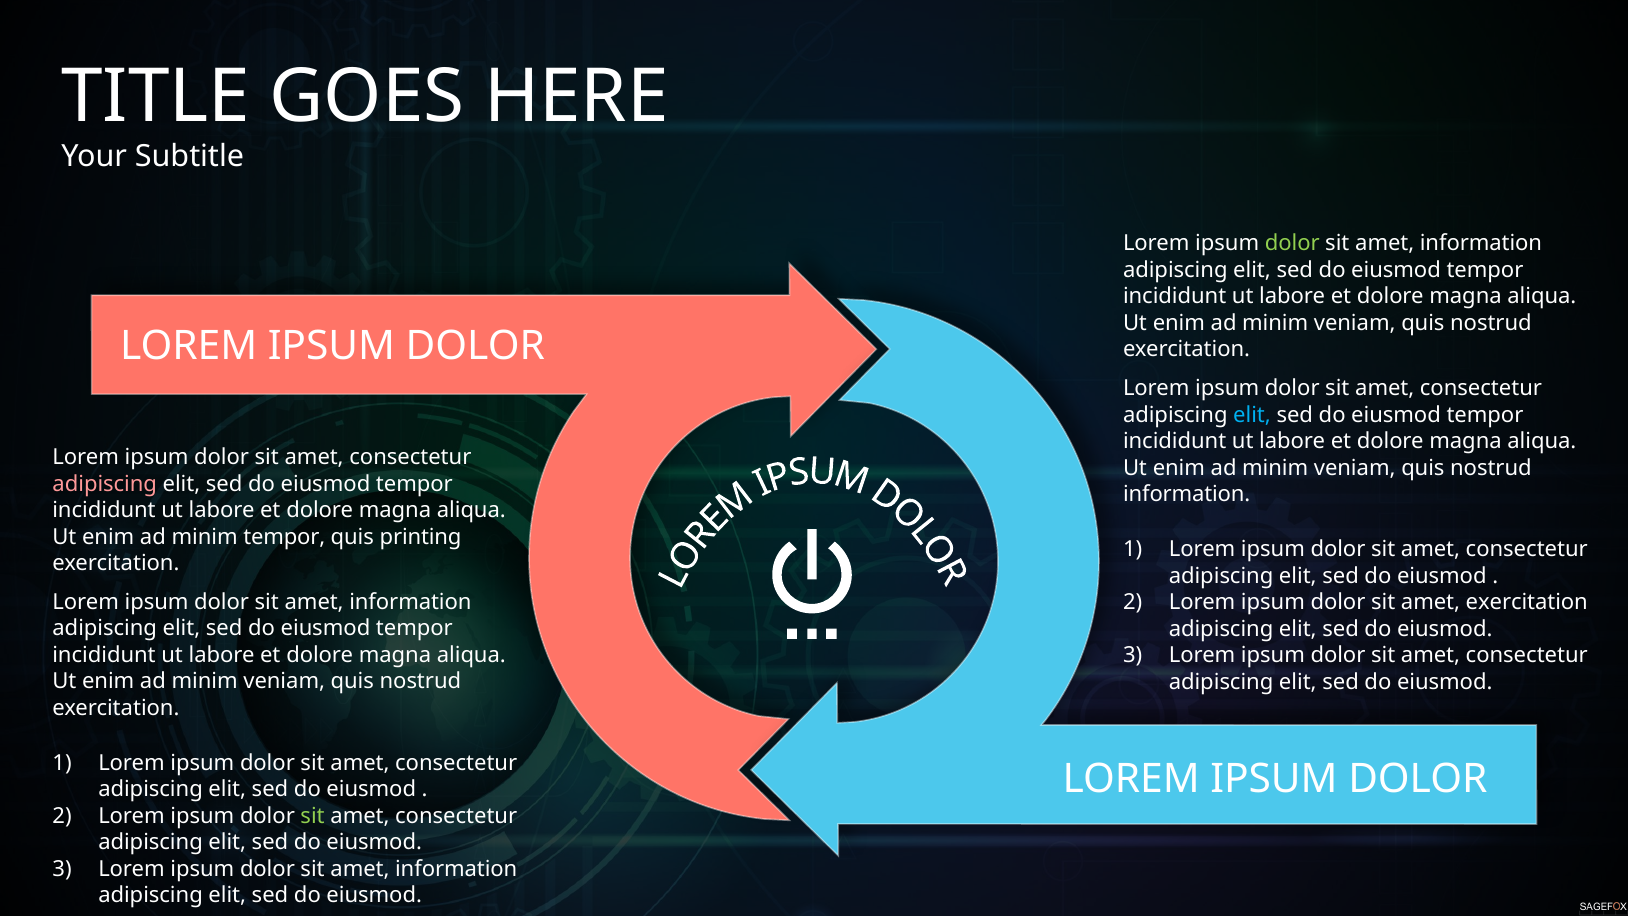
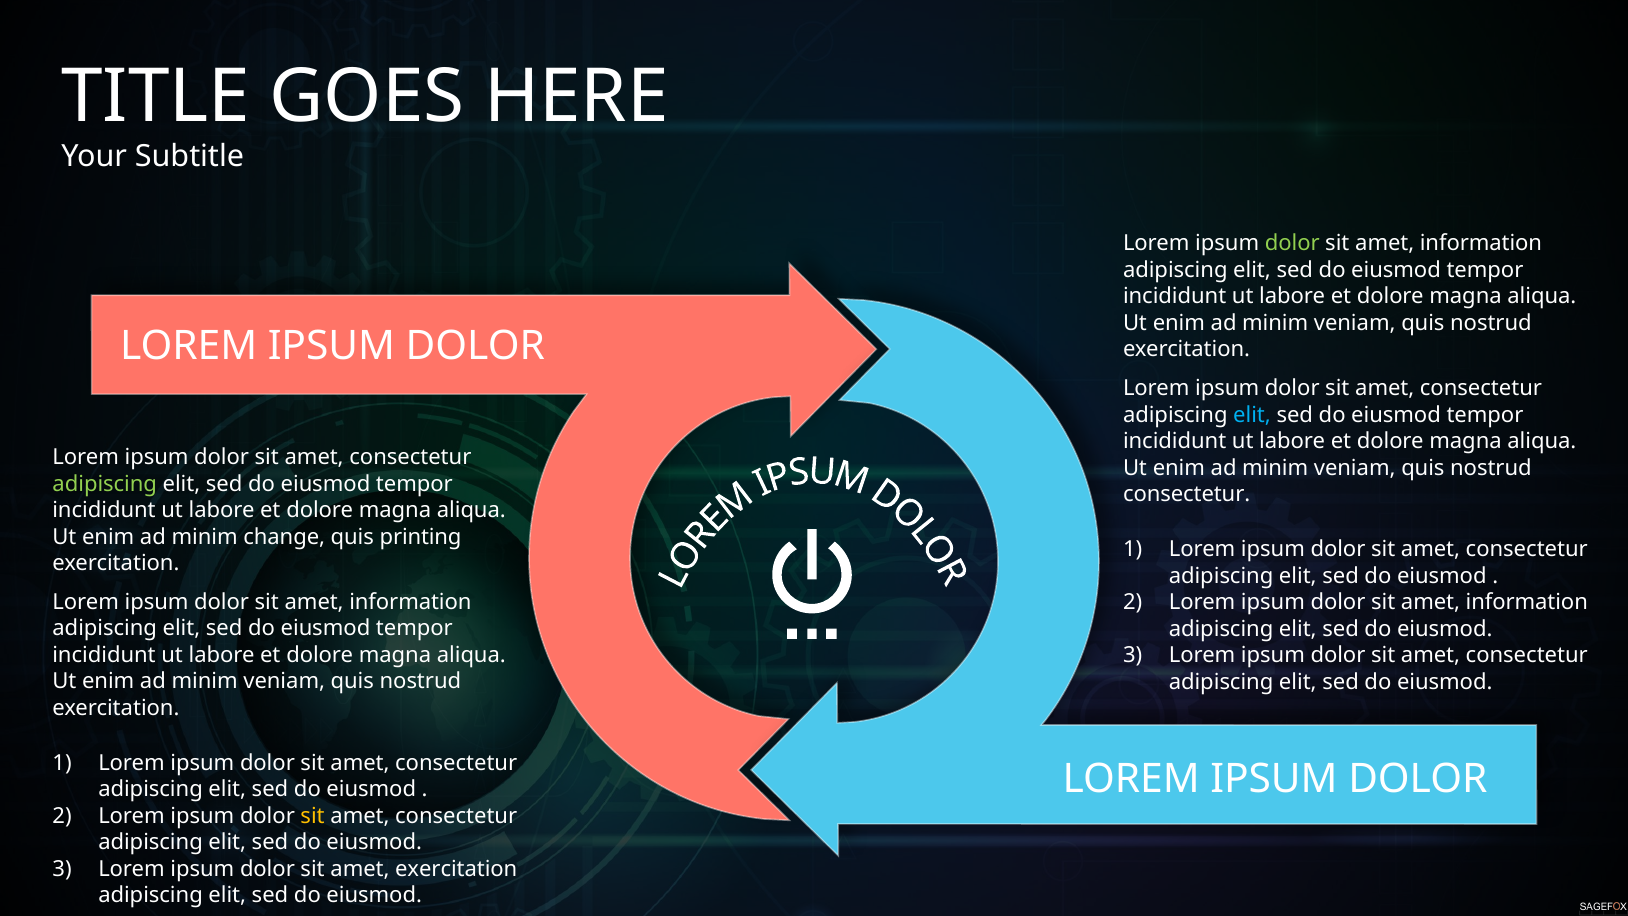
adipiscing colour: pink -> light green (105, 484)
information: information -> consectetur (1187, 494)
minim tempor: tempor -> change (284, 537)
exercitation: exercitation -> information (1527, 602)
sit colour: light green -> yellow (313, 816)
information: information -> exercitation (456, 869)
